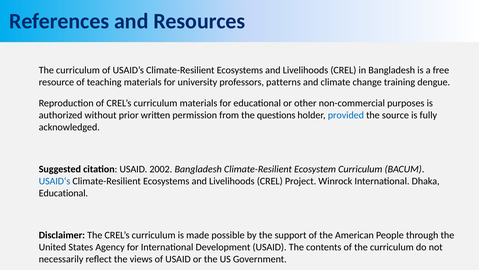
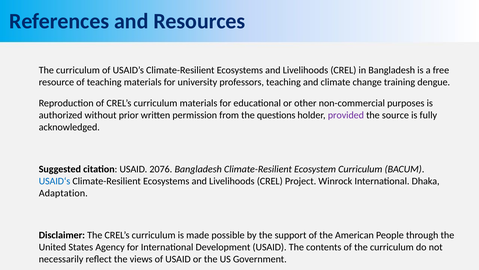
professors patterns: patterns -> teaching (283, 82)
provided colour: blue -> purple (346, 115)
2002: 2002 -> 2076 (161, 169)
Educational: Educational -> Adaptation (63, 193)
